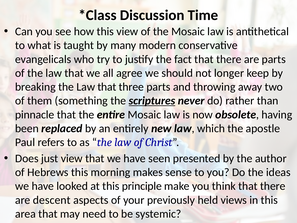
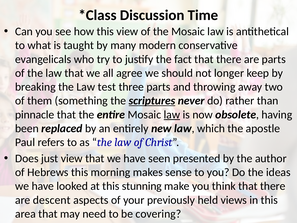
breaking the Law that: that -> test (107, 87)
law underline: none -> present (172, 114)
principle: principle -> stunning (142, 186)
systemic: systemic -> covering (158, 214)
